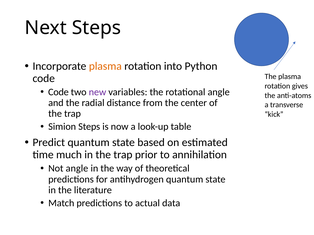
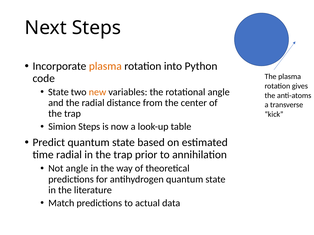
Code: Code -> State (58, 92)
new colour: purple -> orange (97, 92)
time much: much -> radial (69, 155)
